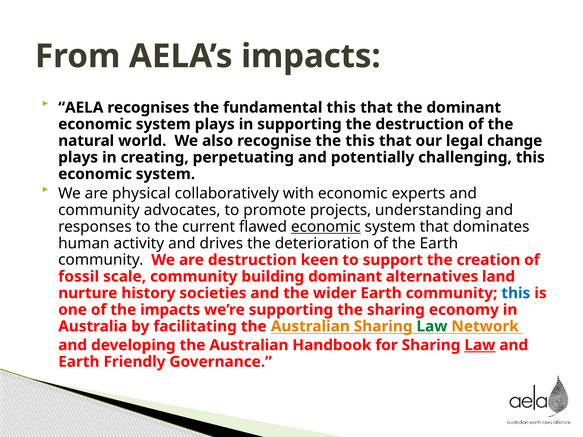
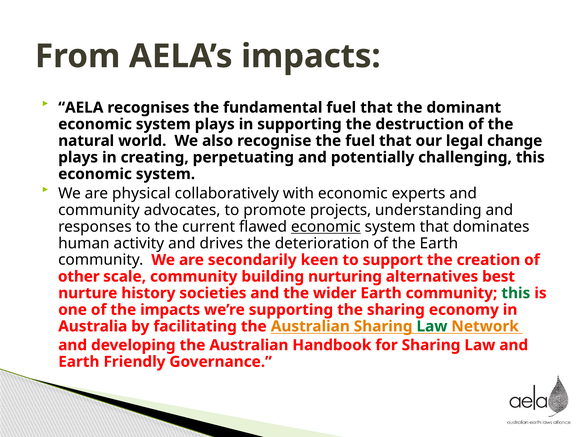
fundamental this: this -> fuel (341, 108)
the this: this -> fuel (360, 141)
are destruction: destruction -> secondarily (252, 260)
fossil: fossil -> other (79, 277)
building dominant: dominant -> nurturing (345, 277)
land: land -> best (499, 277)
this colour: blue -> green (516, 293)
Law underline: present -> none (480, 345)
